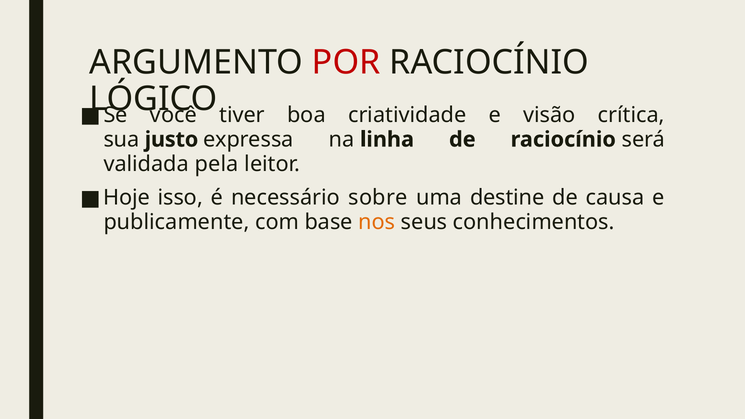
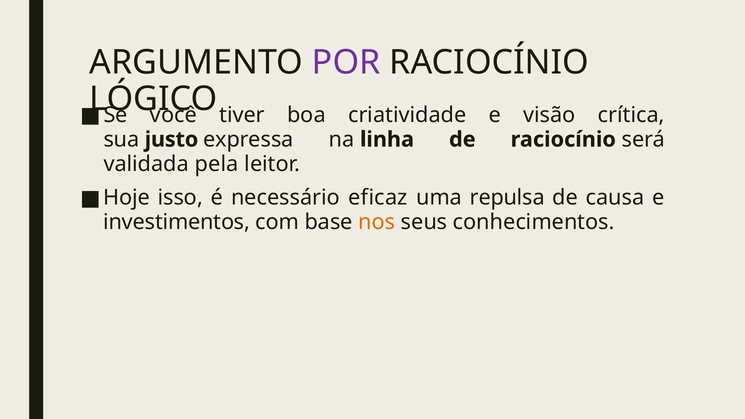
POR colour: red -> purple (346, 63)
sobre: sobre -> eficaz (378, 198)
destine: destine -> repulsa (507, 198)
publicamente: publicamente -> investimentos (177, 222)
